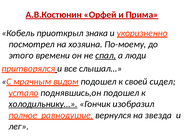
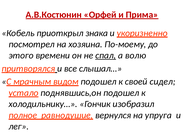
люди: люди -> волю (136, 56)
холодильнику… underline: present -> none (43, 104)
звезда: звезда -> упруга (158, 115)
